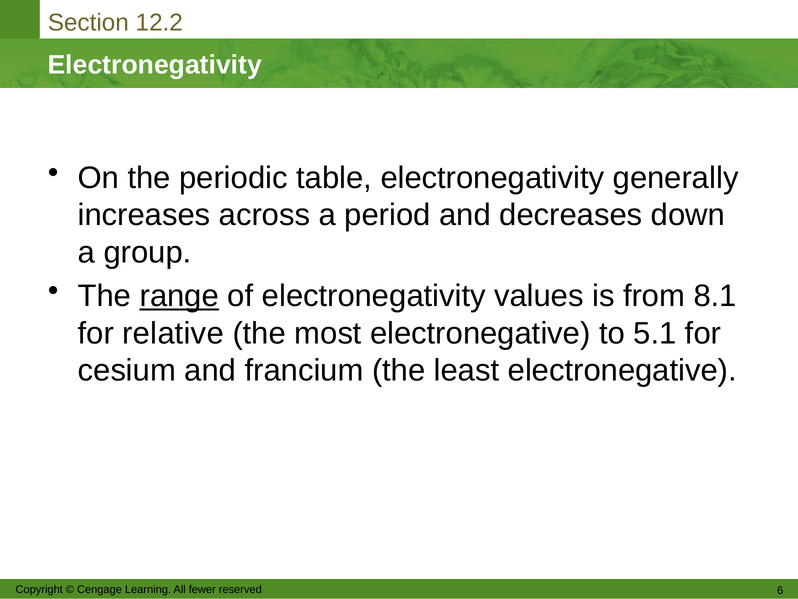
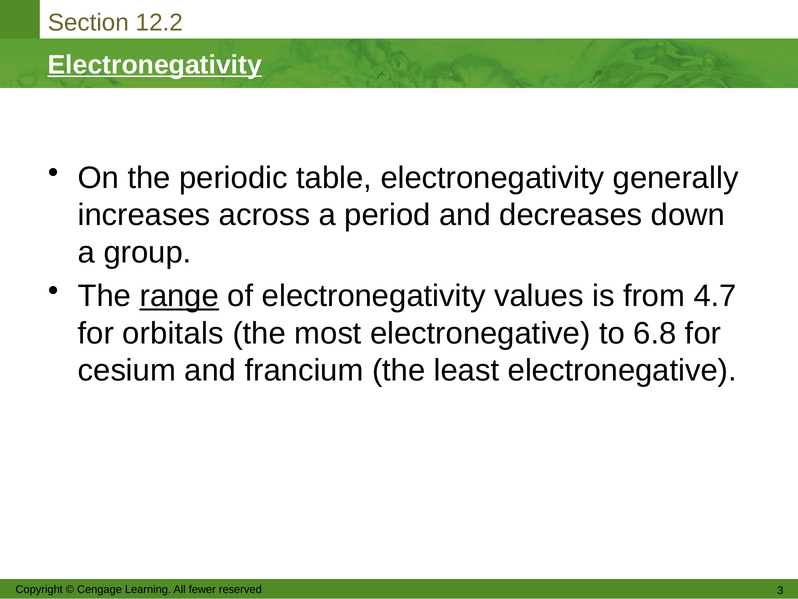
Electronegativity underline: none -> present (155, 65)
8.1: 8.1 -> 4.7 (715, 296)
relative: relative -> orbitals (173, 333)
5.1: 5.1 -> 6.8 (655, 333)
6: 6 -> 3 (780, 590)
